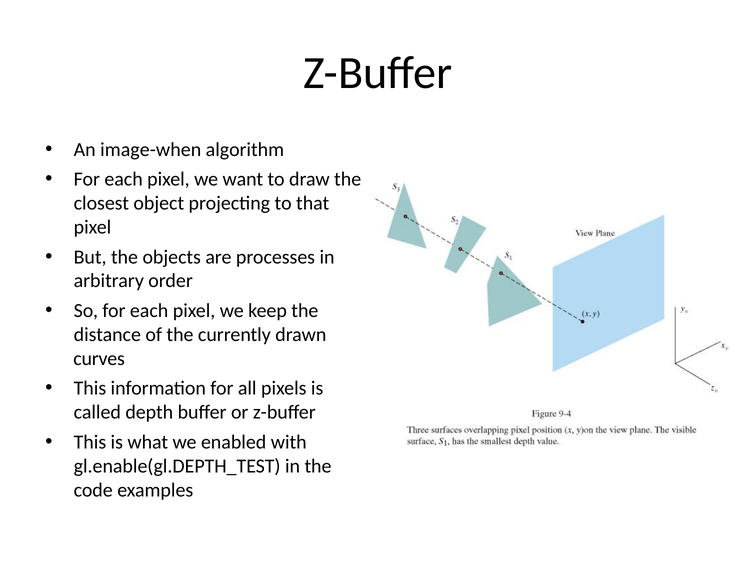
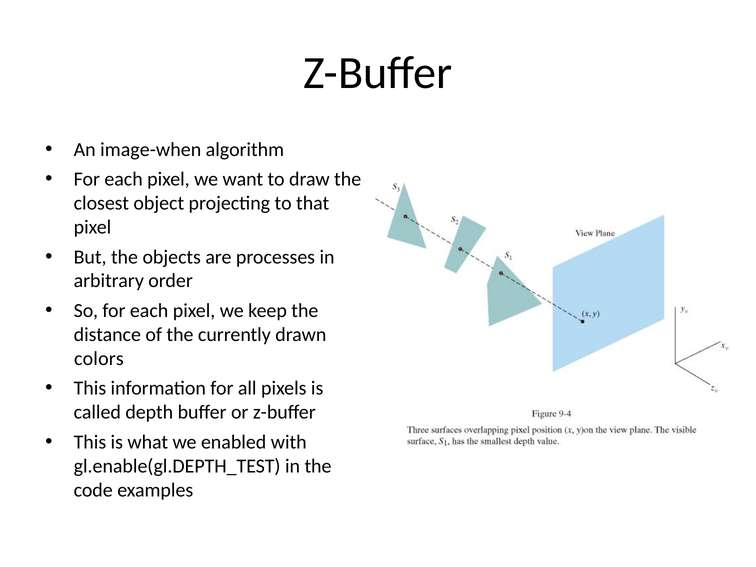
curves: curves -> colors (99, 359)
